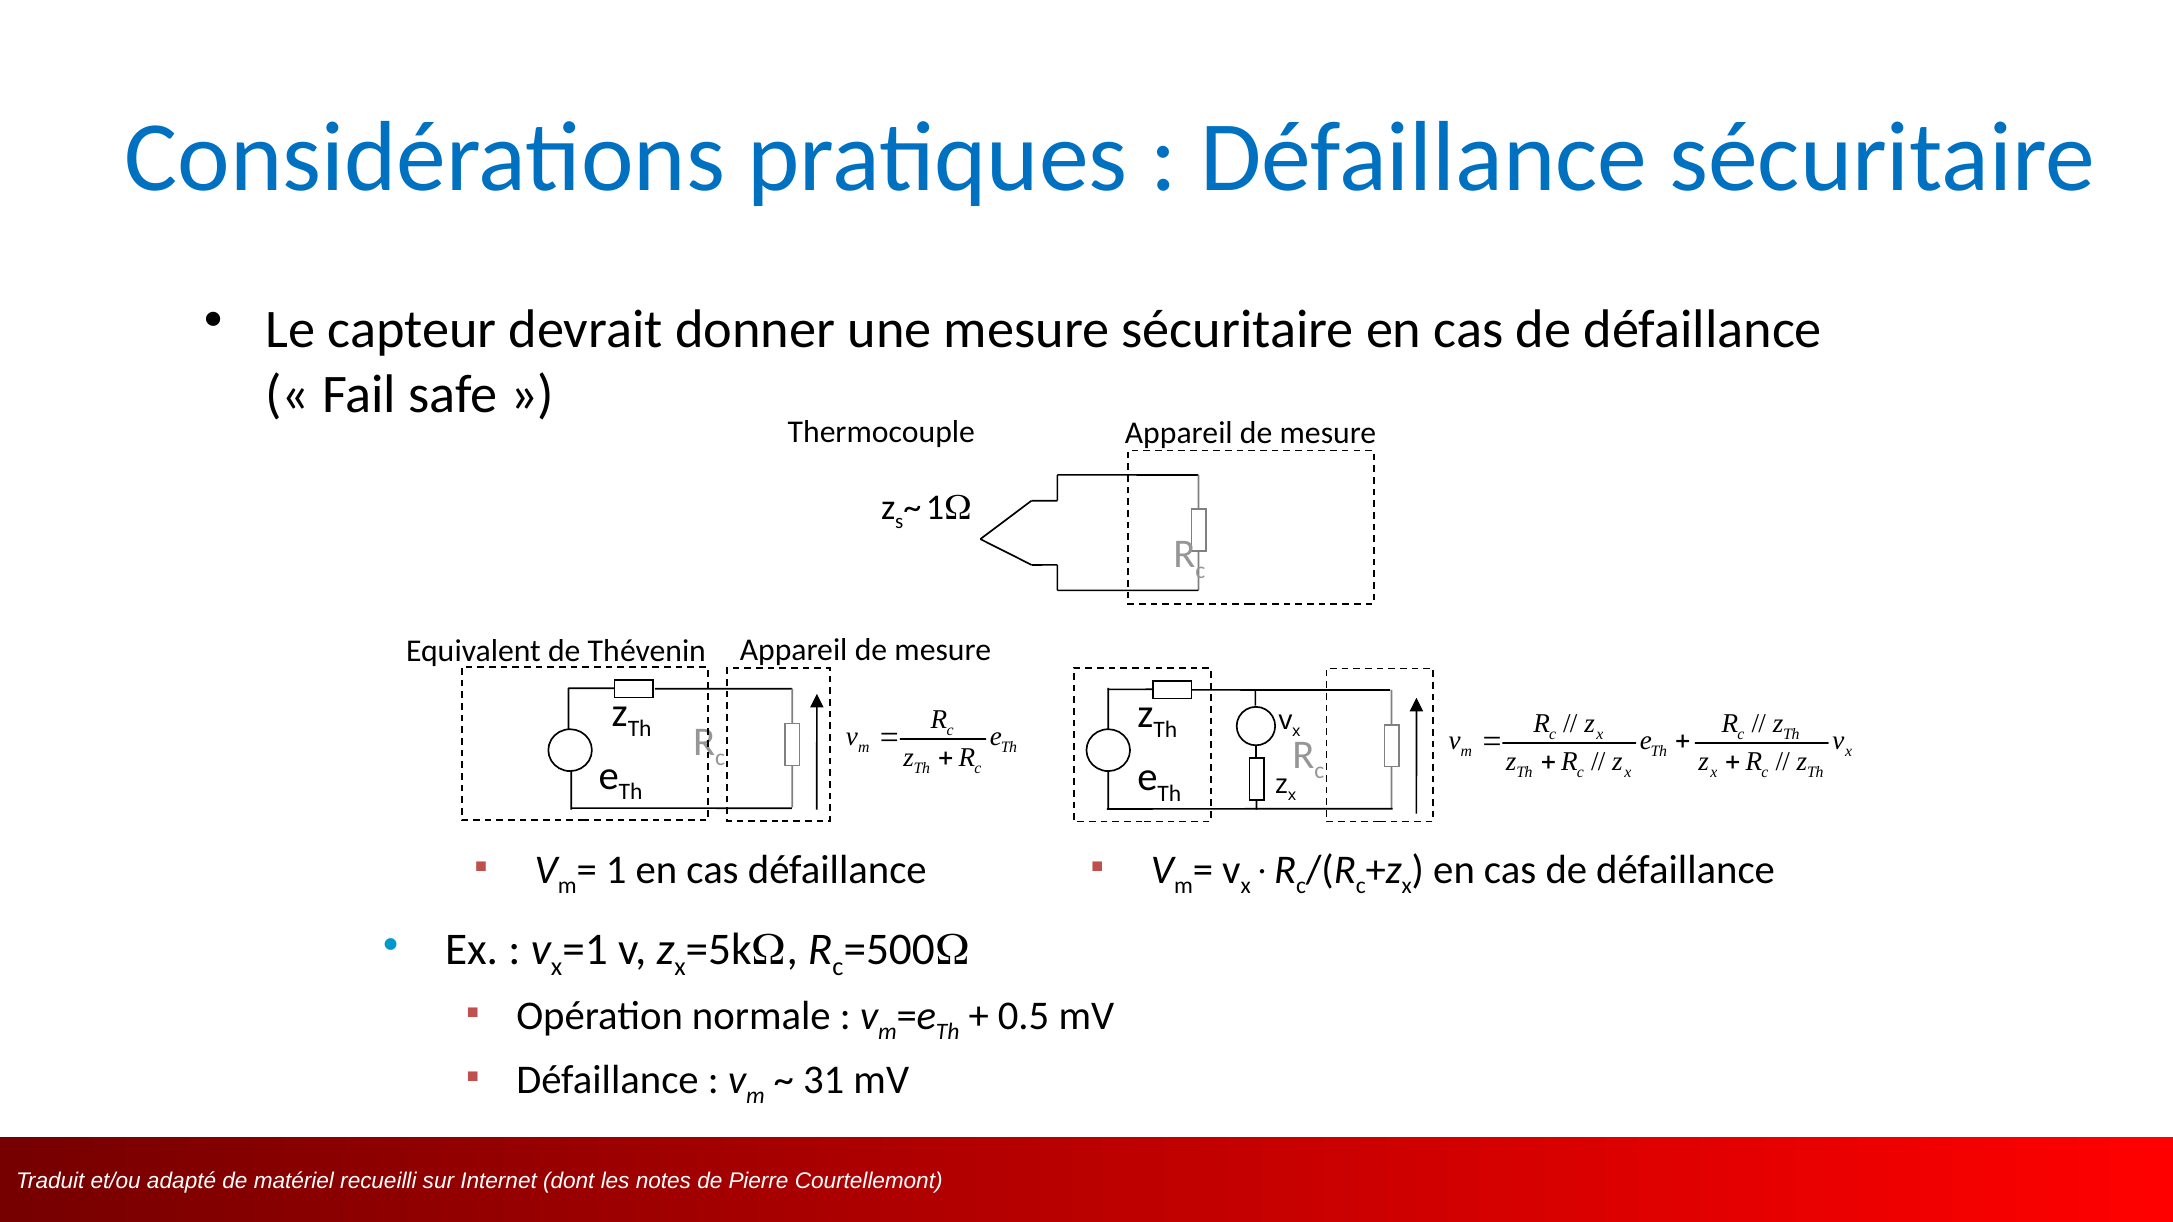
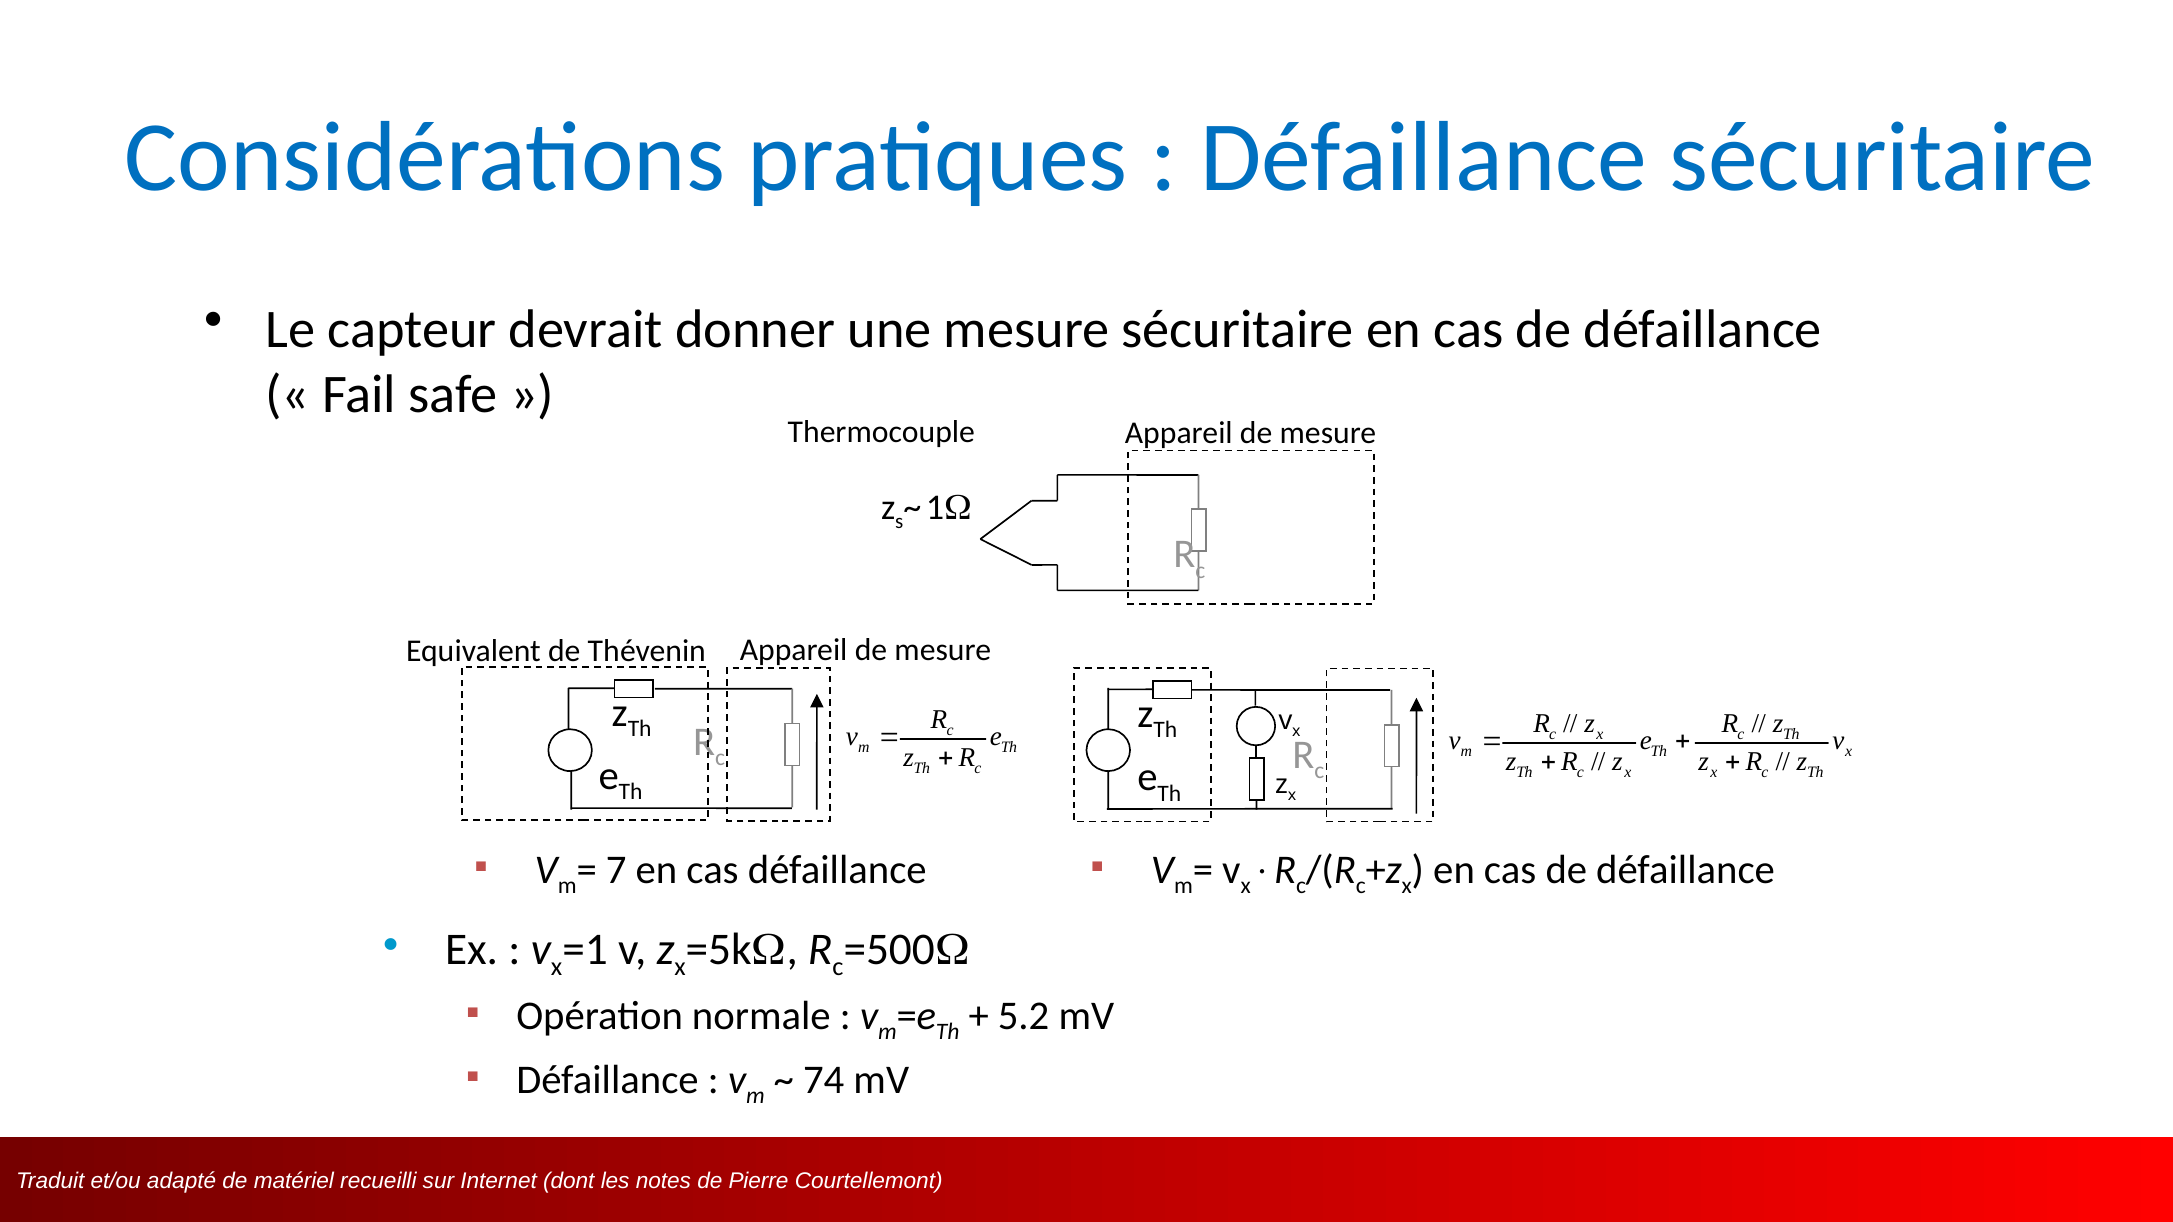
1: 1 -> 7 (616, 871)
0.5: 0.5 -> 5.2 (1024, 1017)
31: 31 -> 74 (824, 1080)
